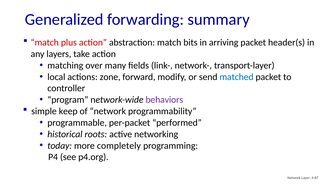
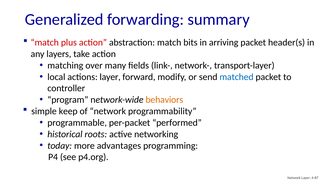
actions zone: zone -> layer (110, 77)
behaviors colour: purple -> orange (164, 100)
completely: completely -> advantages (119, 146)
